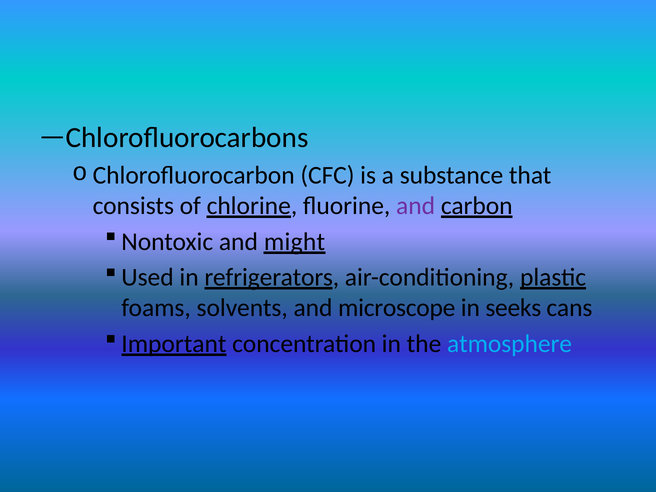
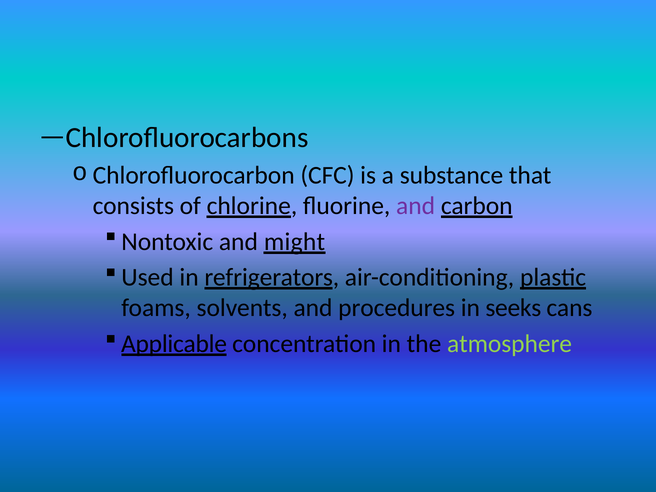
microscope: microscope -> procedures (397, 308)
Important: Important -> Applicable (174, 344)
atmosphere colour: light blue -> light green (510, 344)
